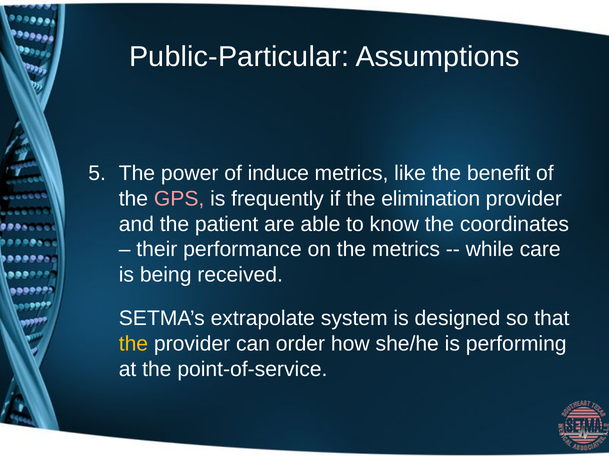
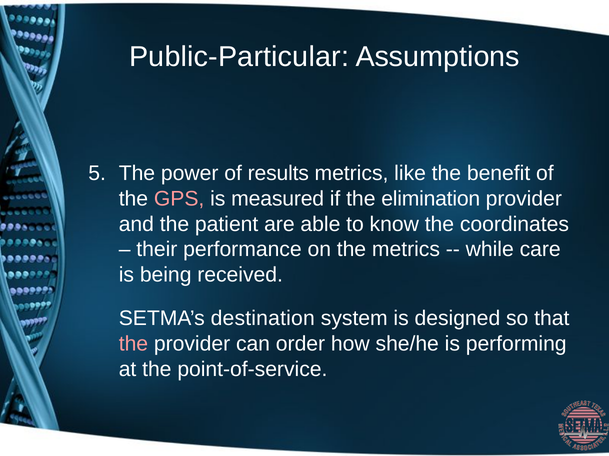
induce: induce -> results (278, 174)
frequently: frequently -> measured (278, 199)
extrapolate: extrapolate -> destination (263, 319)
the colour: yellow -> pink (133, 344)
